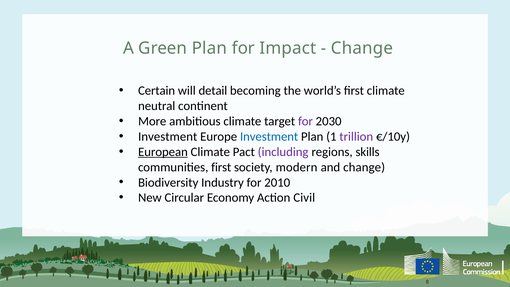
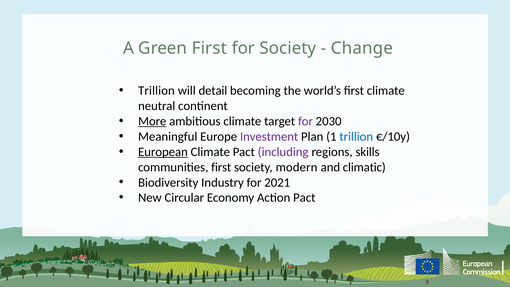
Green Plan: Plan -> First (209, 48)
for Impact: Impact -> Society (288, 48)
Certain: Certain -> Trillion (156, 91)
More underline: none -> present (152, 121)
Investment: Investment -> Meaningful (168, 137)
Investment colour: blue -> purple (269, 137)
trillion colour: purple -> blue (356, 137)
and change: change -> climatic (364, 167)
2010: 2010 -> 2021 (277, 182)
Action Civil: Civil -> Pact (304, 198)
